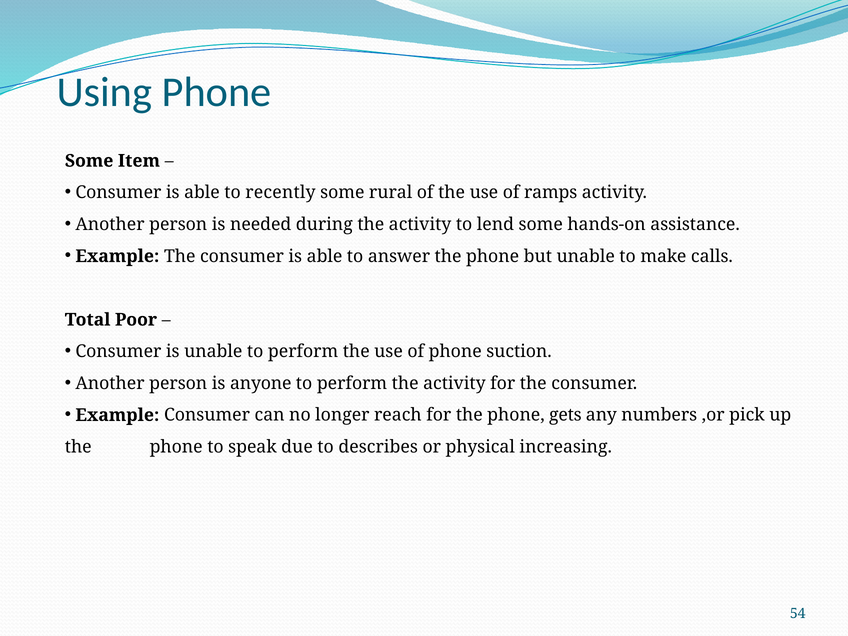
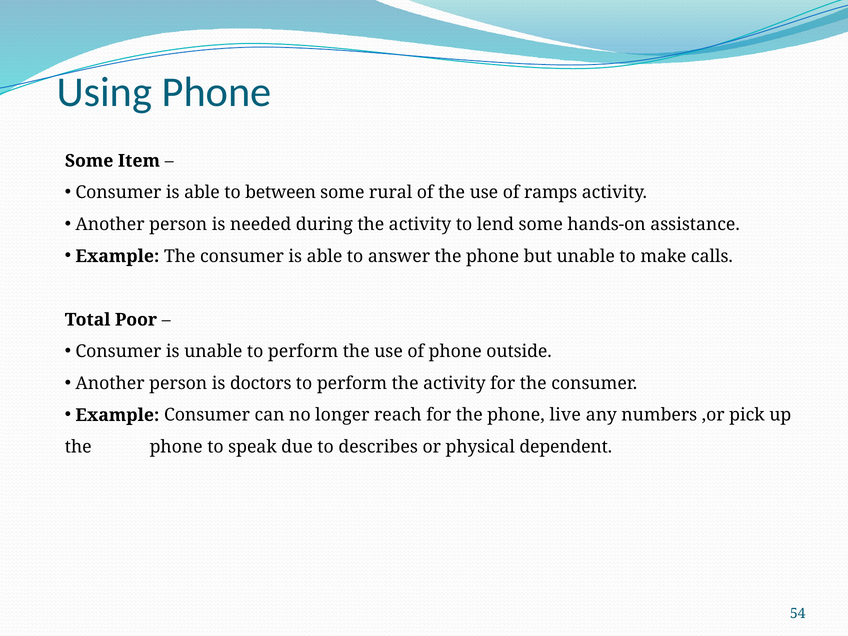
recently: recently -> between (281, 193)
suction: suction -> outside (519, 352)
anyone: anyone -> doctors (261, 383)
gets: gets -> live (565, 415)
increasing: increasing -> dependent (566, 447)
